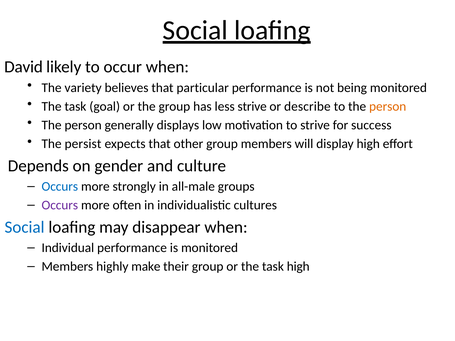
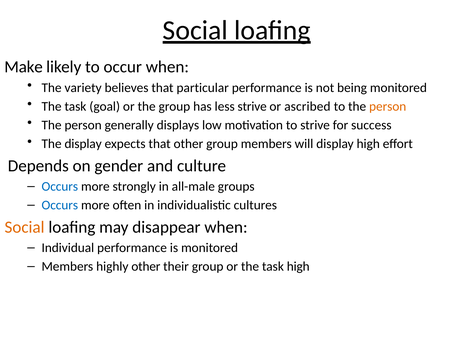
David: David -> Make (24, 67)
describe: describe -> ascribed (307, 106)
The persist: persist -> display (83, 144)
Occurs colour: purple -> blue (60, 205)
Social colour: blue -> orange (25, 227)
highly make: make -> other (146, 267)
